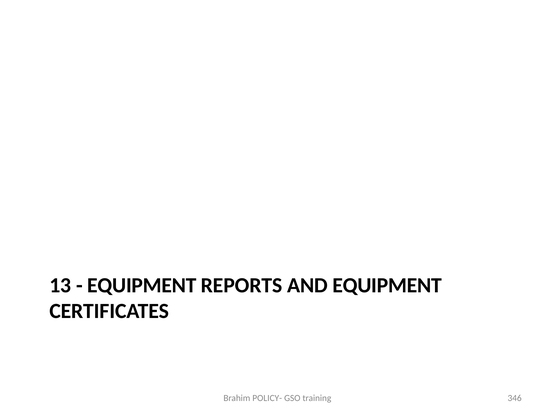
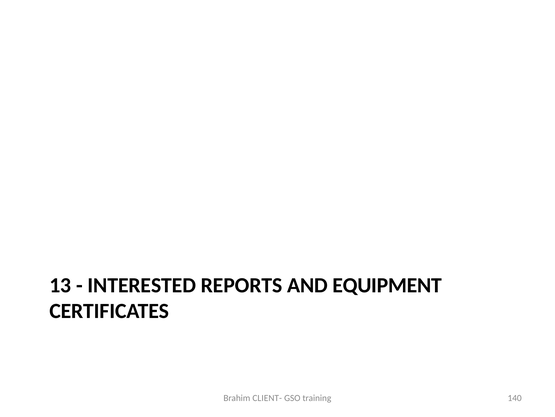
EQUIPMENT: EQUIPMENT -> INTERESTED (142, 285)
POLICY-: POLICY- -> CLIENT- (267, 397)
346: 346 -> 140 (515, 397)
